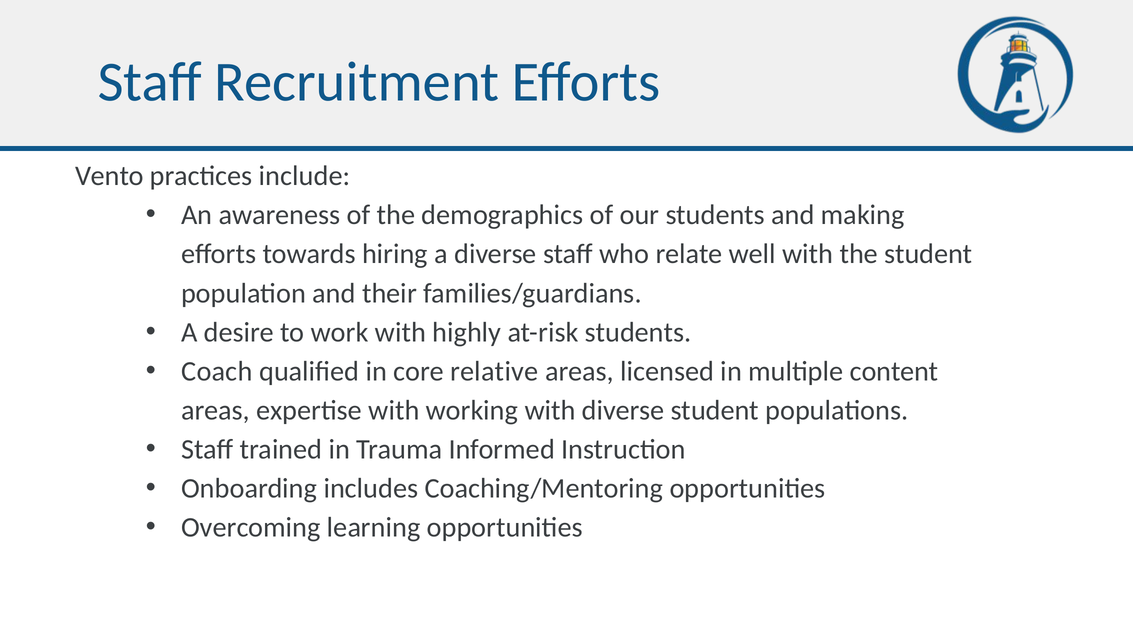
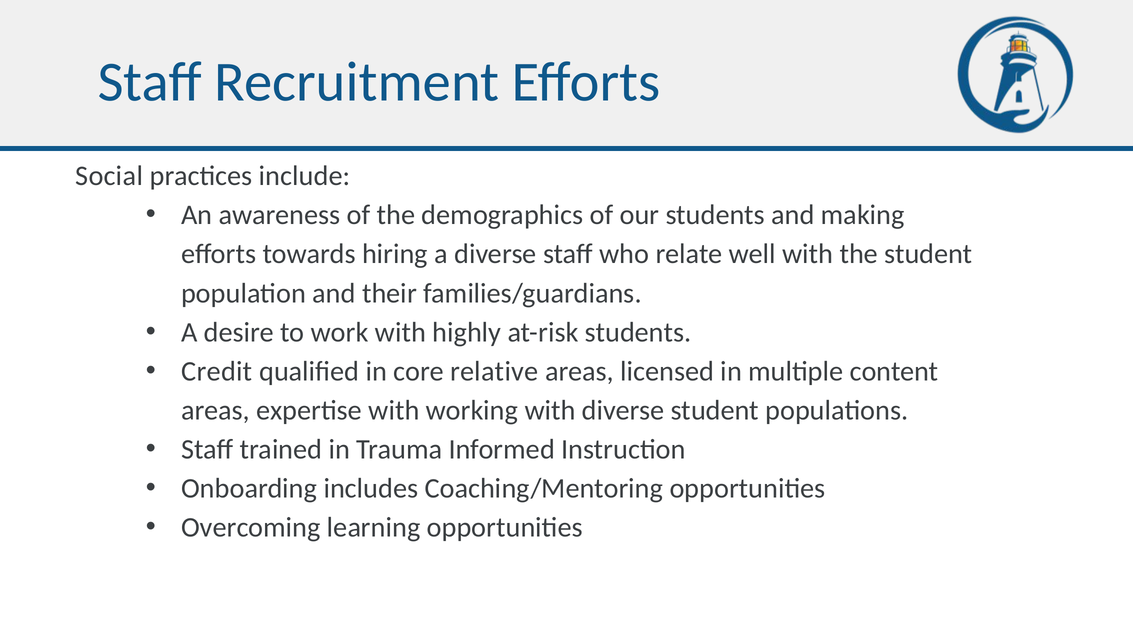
Vento: Vento -> Social (109, 176)
Coach: Coach -> Credit (217, 372)
